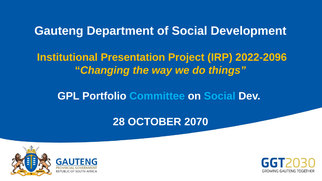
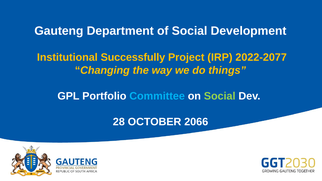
Presentation: Presentation -> Successfully (133, 57)
2022-2096: 2022-2096 -> 2022-2077 (261, 57)
Social colour: light blue -> light green (220, 96)
2070: 2070 -> 2066 (196, 122)
